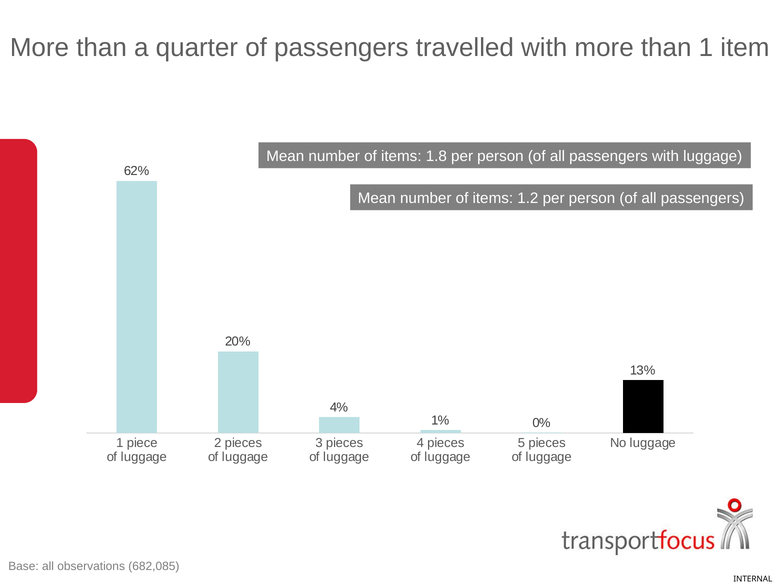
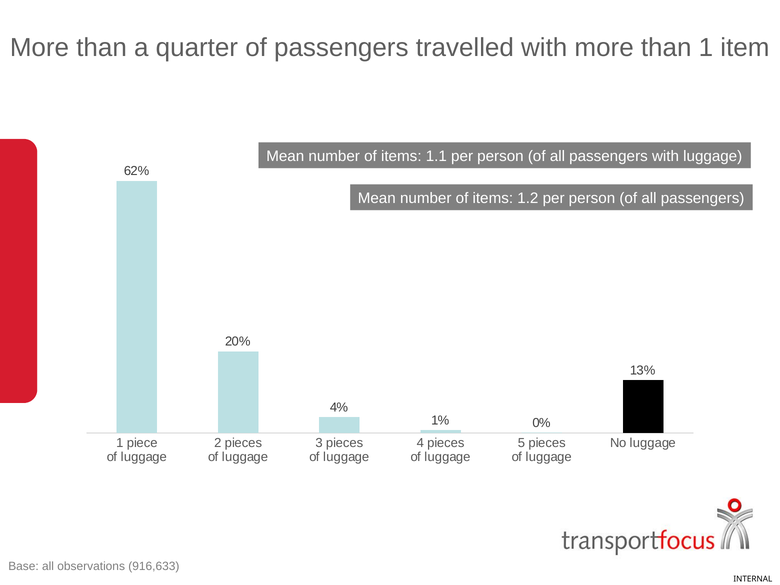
1.8: 1.8 -> 1.1 (436, 156)
682,085: 682,085 -> 916,633 (154, 566)
